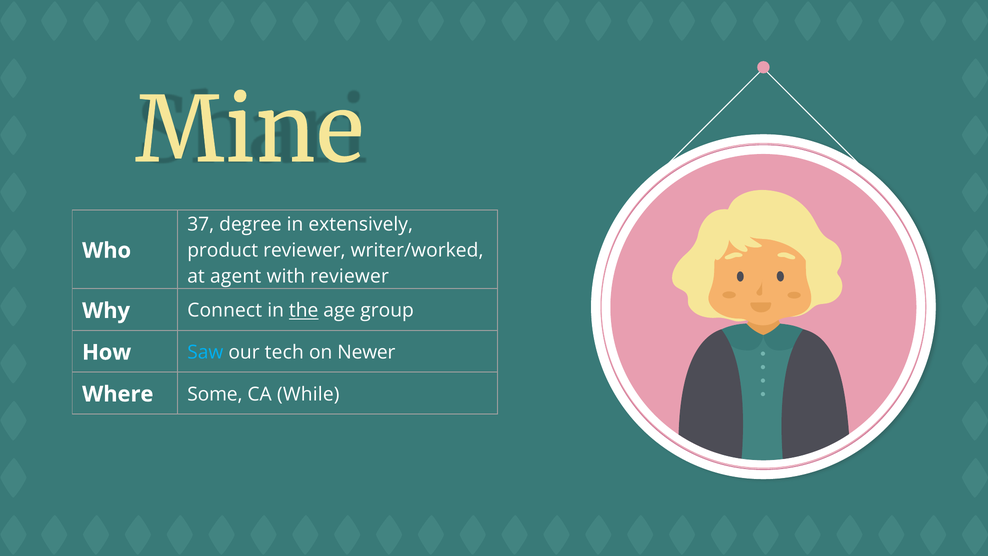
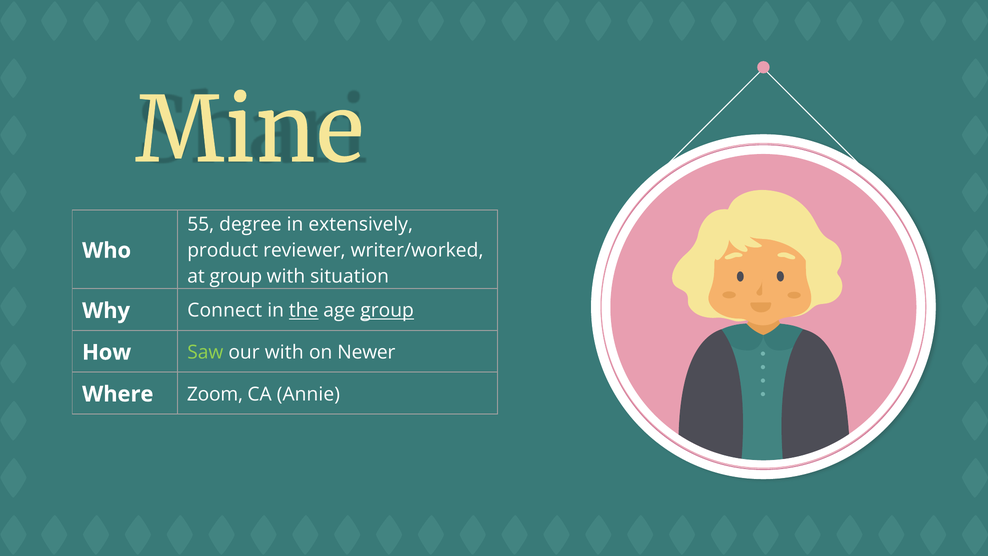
37: 37 -> 55 (201, 224)
at agent: agent -> group (236, 277)
with reviewer: reviewer -> situation (350, 277)
group underline: none -> present (387, 311)
Saw colour: light blue -> light green (205, 352)
our tech: tech -> with (284, 352)
Some: Some -> Zoom (215, 394)
While: While -> Annie (308, 394)
